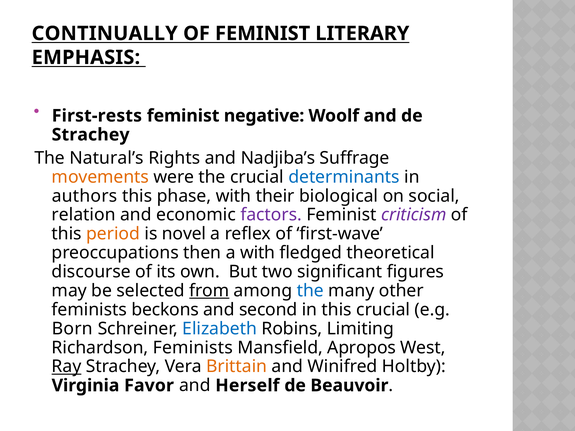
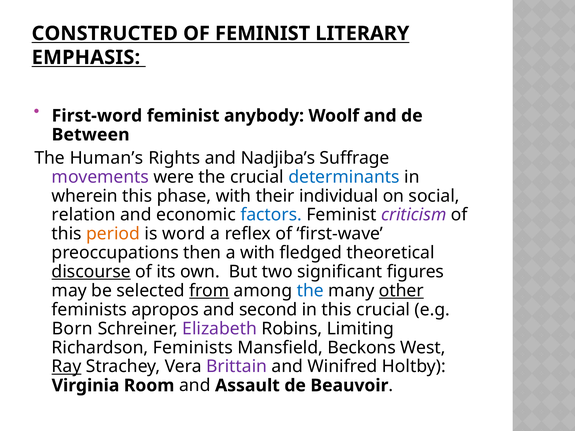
CONTINUALLY: CONTINUALLY -> CONSTRUCTED (105, 34)
First-rests: First-rests -> First-word (97, 116)
negative: negative -> anybody (264, 116)
Strachey: Strachey -> Between (91, 135)
Natural’s: Natural’s -> Human’s (106, 158)
movements colour: orange -> purple (100, 177)
authors: authors -> wherein (85, 196)
biological: biological -> individual (339, 196)
factors colour: purple -> blue (271, 215)
novel: novel -> word (184, 234)
discourse underline: none -> present (91, 272)
other underline: none -> present (401, 291)
beckons: beckons -> apropos (165, 310)
Elizabeth colour: blue -> purple (220, 329)
Apropos: Apropos -> Beckons (362, 348)
Brittain colour: orange -> purple (237, 367)
Favor: Favor -> Room (149, 386)
Herself: Herself -> Assault (247, 386)
